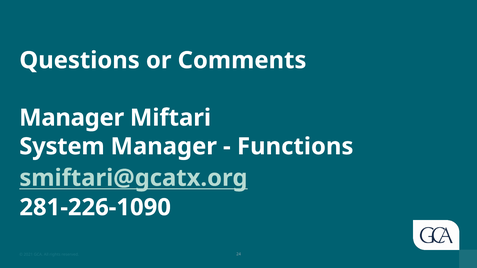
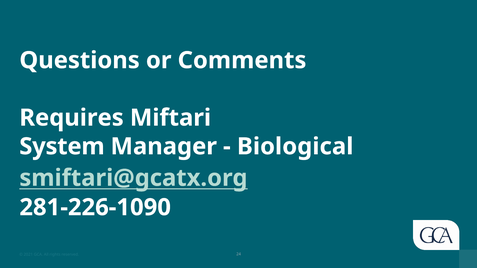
Manager: Manager -> Requires (72, 118)
Functions: Functions -> Biological (295, 147)
